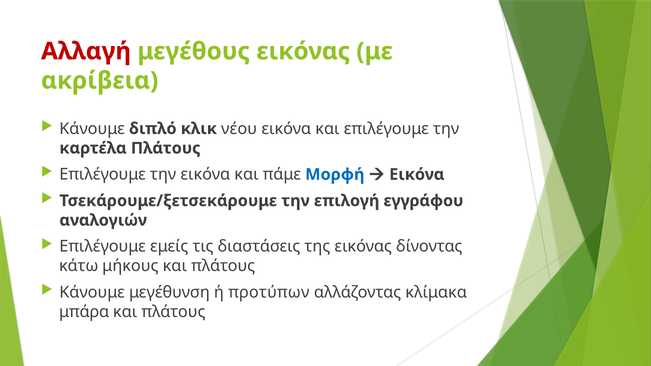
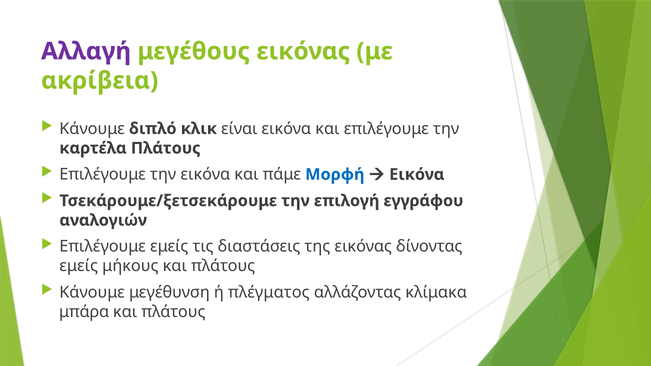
Αλλαγή colour: red -> purple (86, 51)
νέου: νέου -> είναι (239, 129)
κάτω: κάτω -> εμείς (79, 266)
προτύπων: προτύπων -> πλέγματος (269, 293)
